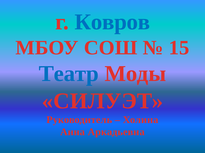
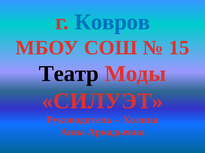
Театр colour: blue -> black (69, 74)
